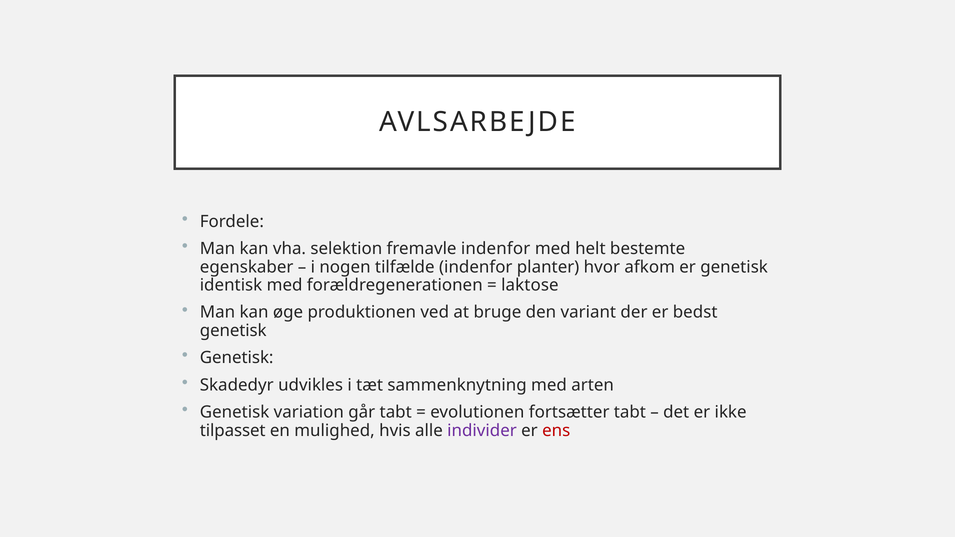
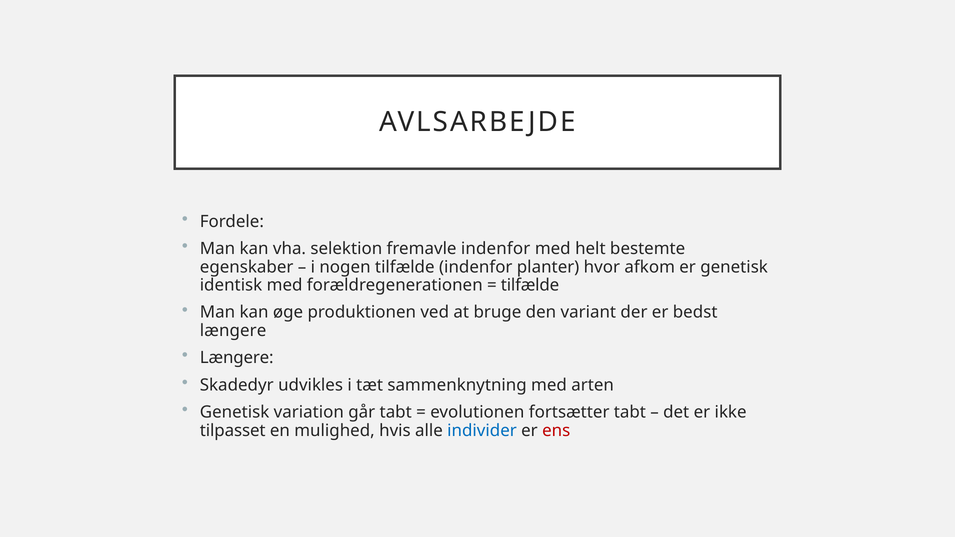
laktose: laktose -> tilfælde (530, 285)
genetisk: genetisk -> længere (233, 331)
Genetisk: Genetisk -> Længere (237, 358)
individer colour: purple -> blue (482, 431)
